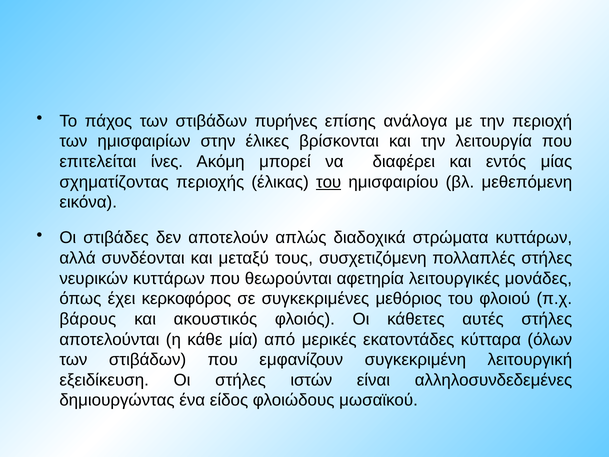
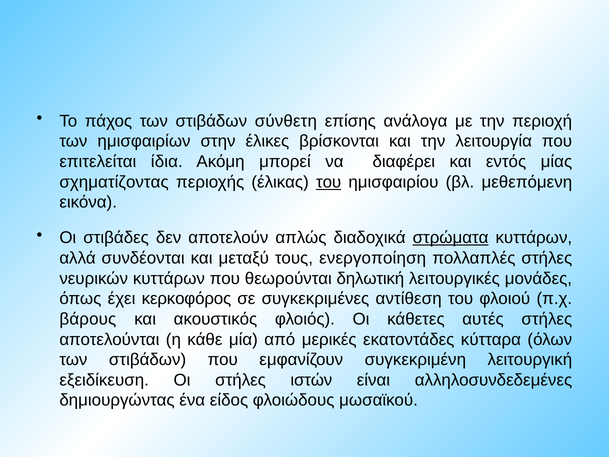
πυρήνες: πυρήνες -> σύνθετη (286, 121)
ίνες: ίνες -> ίδια (167, 162)
στρώματα underline: none -> present (451, 238)
συσχετιζόμενη: συσχετιζόμενη -> ενεργοποίηση (373, 258)
αφετηρία: αφετηρία -> δηλωτική (370, 278)
μεθόριος: μεθόριος -> αντίθεση (409, 299)
